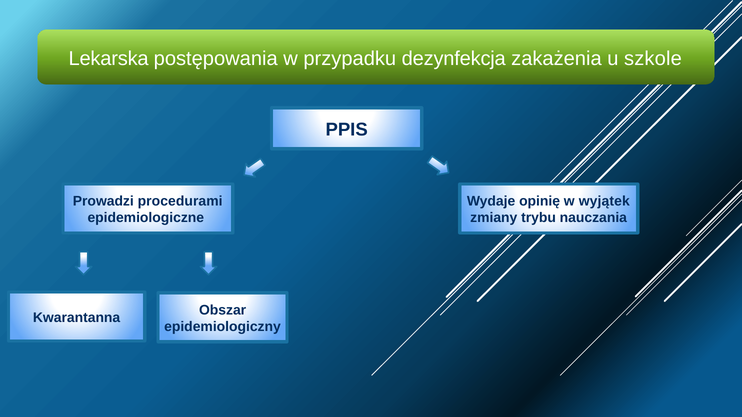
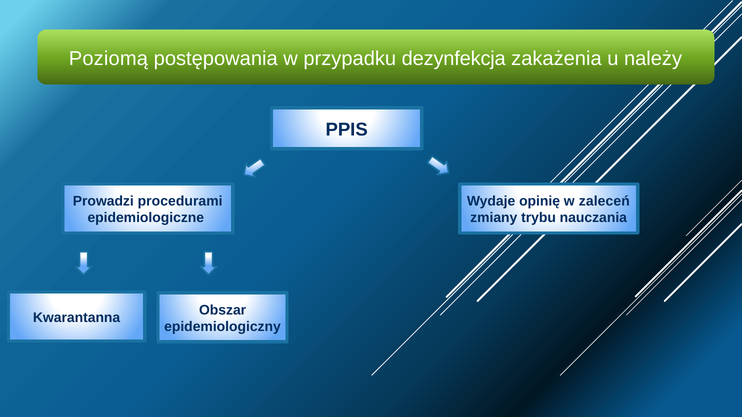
Lekarska: Lekarska -> Poziomą (108, 59)
szkole: szkole -> należy (653, 59)
wyjątek: wyjątek -> zaleceń (604, 201)
